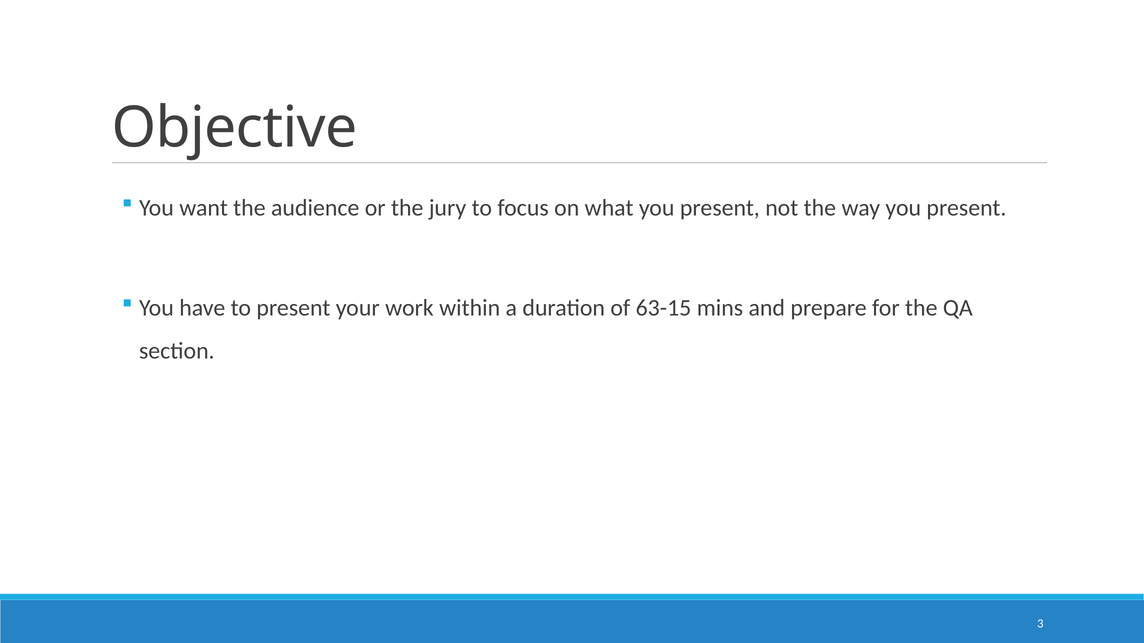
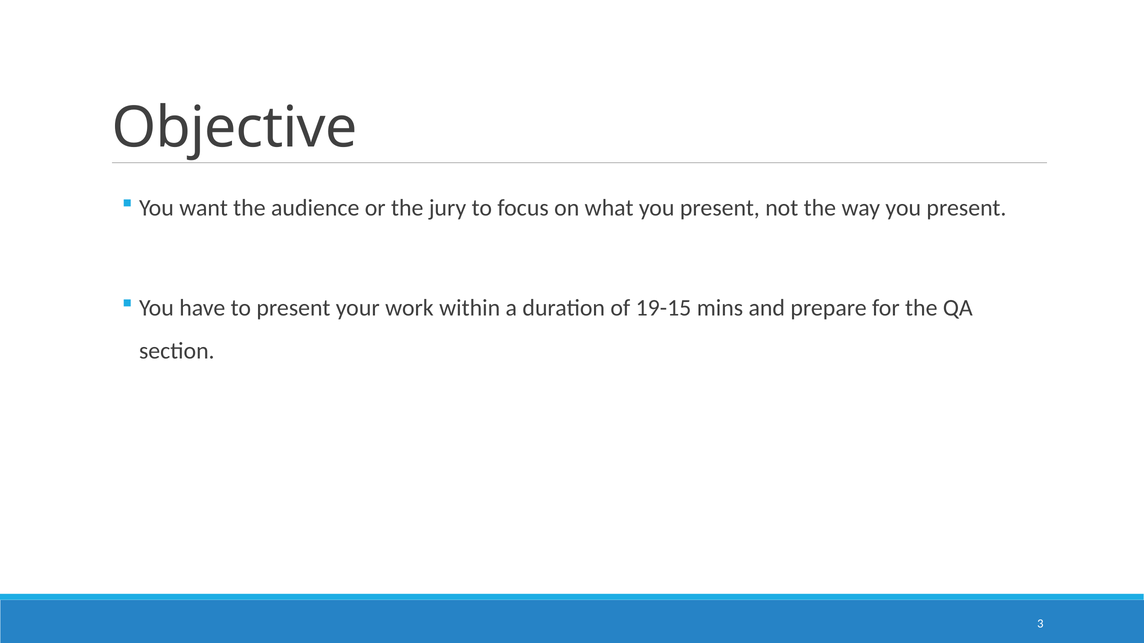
63-15: 63-15 -> 19-15 (663, 308)
